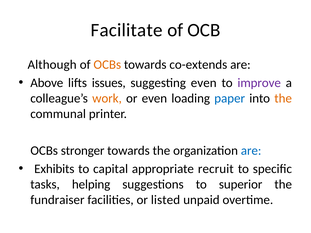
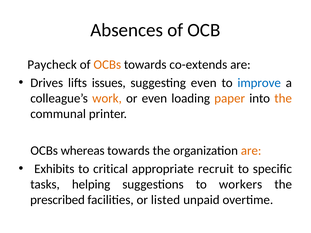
Facilitate: Facilitate -> Absences (127, 30)
Although: Although -> Paycheck (52, 65)
Above: Above -> Drives (47, 83)
improve colour: purple -> blue (259, 83)
paper colour: blue -> orange (230, 99)
stronger: stronger -> whereas (83, 151)
are colour: blue -> orange (251, 151)
capital: capital -> critical (111, 169)
superior: superior -> workers (241, 185)
fundraiser: fundraiser -> prescribed (57, 200)
